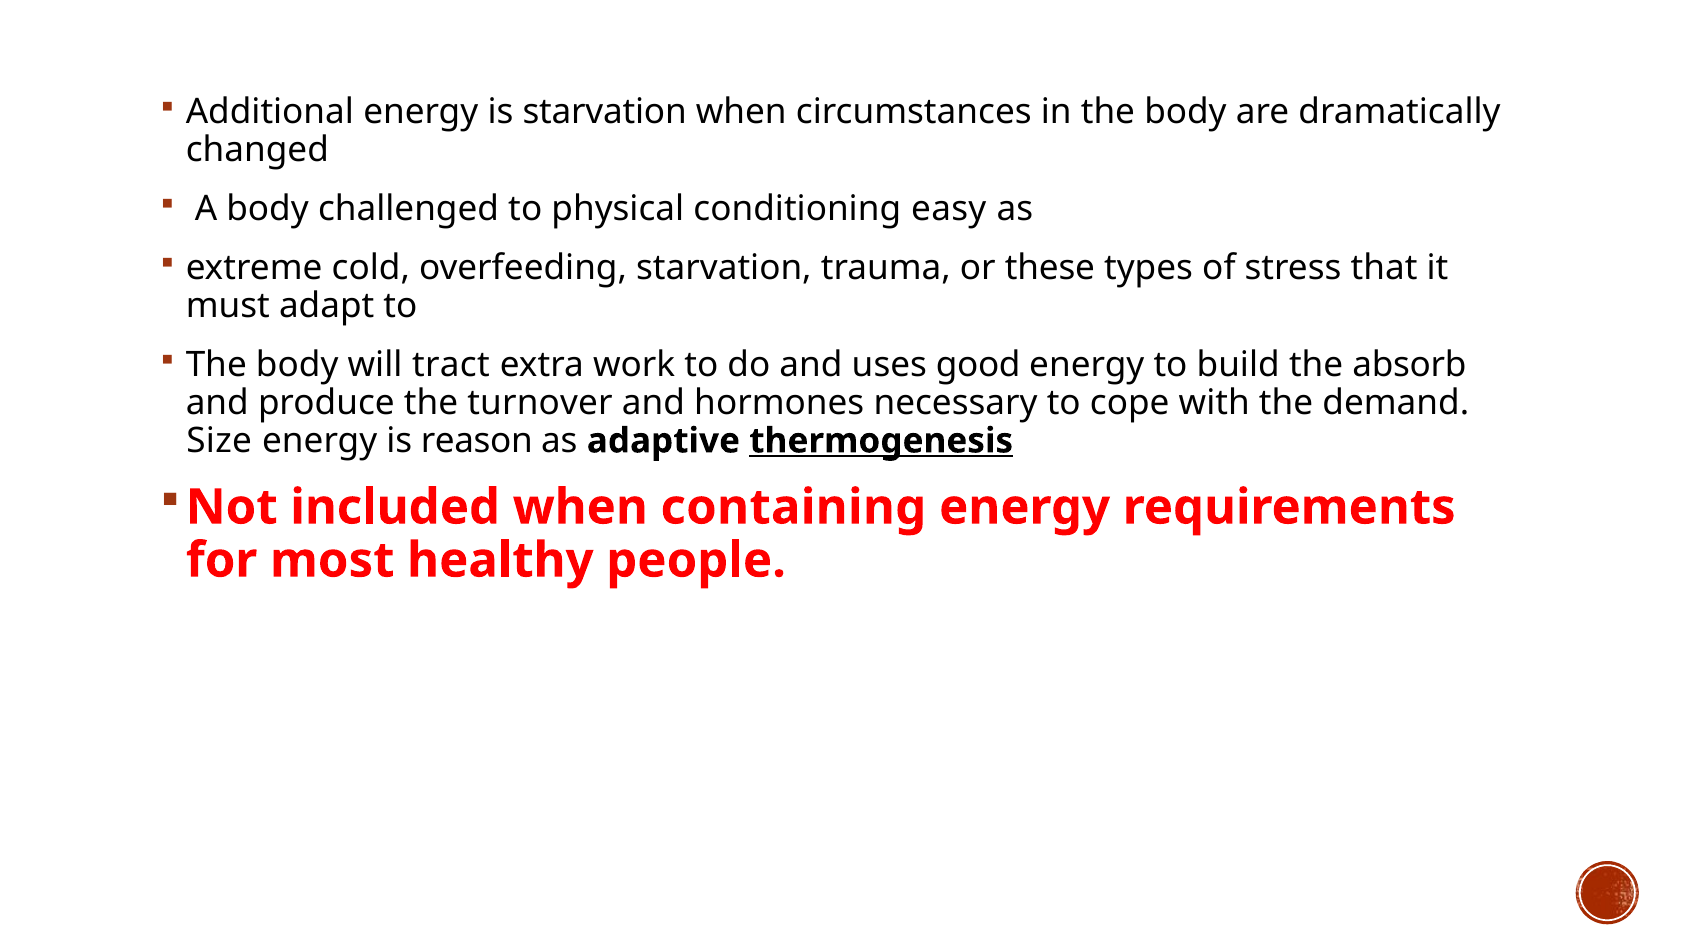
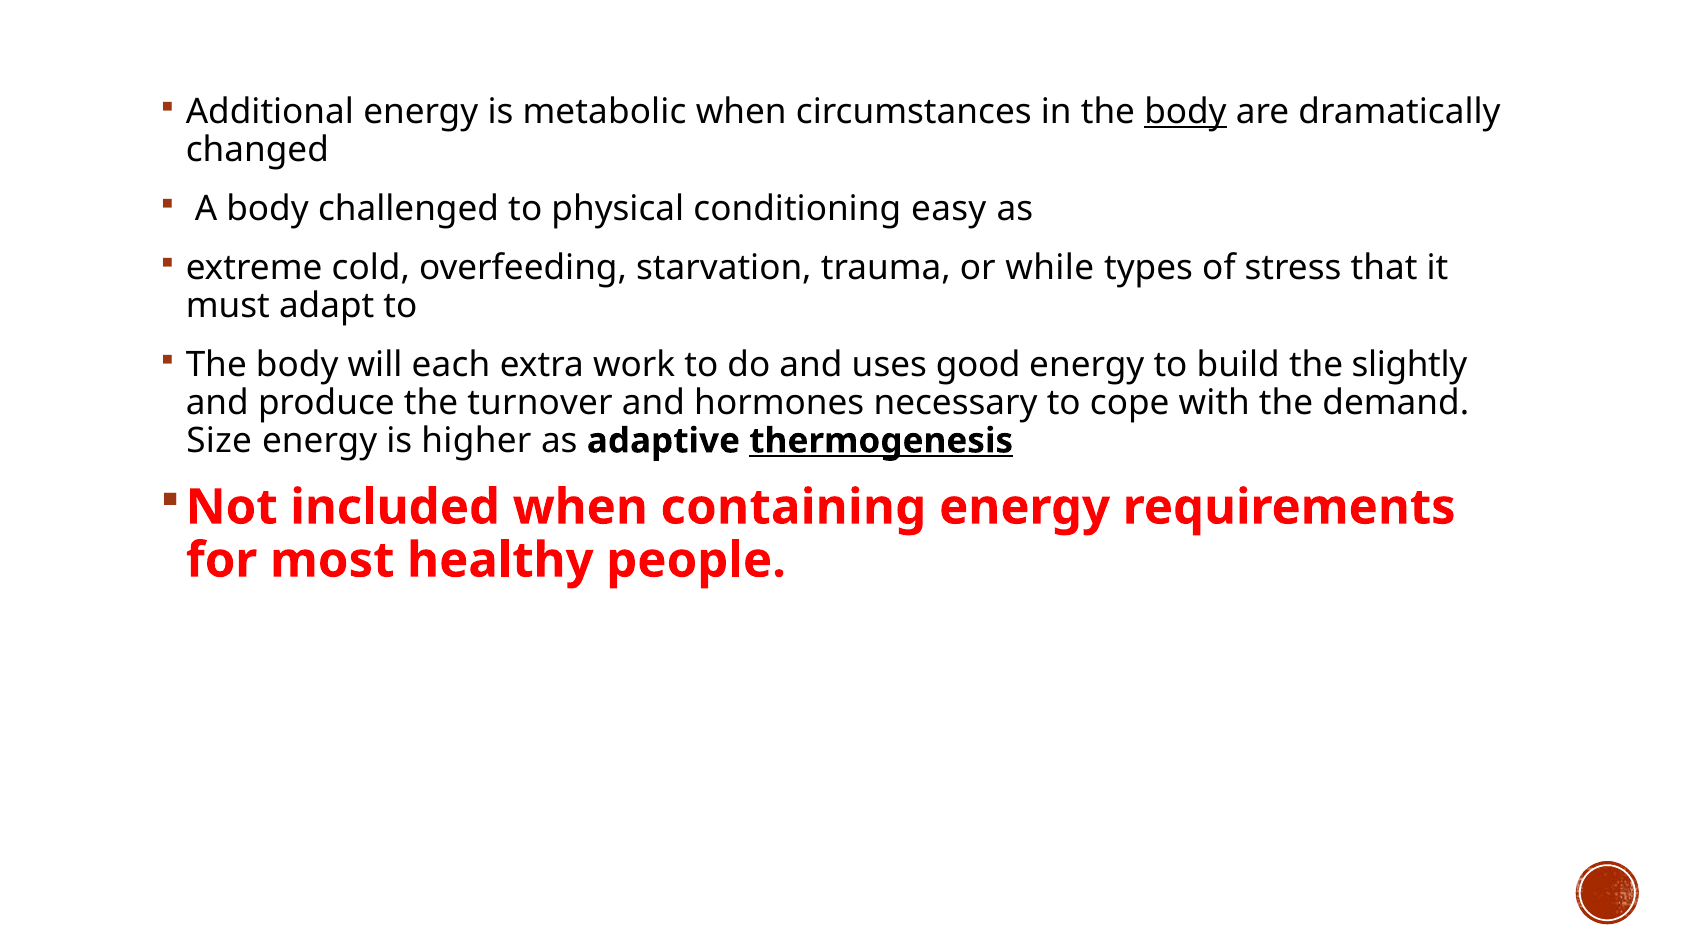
is starvation: starvation -> metabolic (604, 112)
body underline: none -> present (1185, 112)
these: these -> while (1050, 268)
tract: tract -> each (451, 365)
absorb: absorb -> slightly (1409, 365)
reason: reason -> higher (476, 441)
